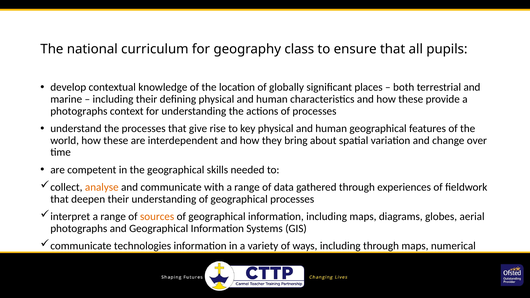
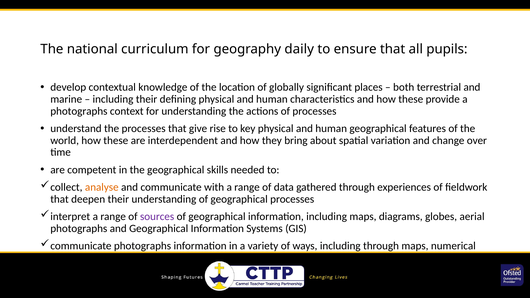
class: class -> daily (299, 49)
sources colour: orange -> purple (157, 217)
communicate technologies: technologies -> photographs (143, 246)
